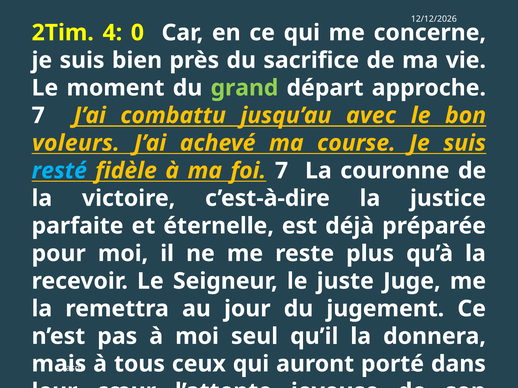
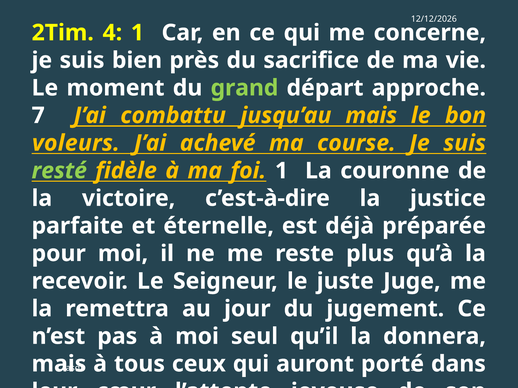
4 0: 0 -> 1 (137, 33)
jusqu’au avec: avec -> mais (371, 116)
resté colour: light blue -> light green (59, 171)
foi 7: 7 -> 1 (282, 171)
